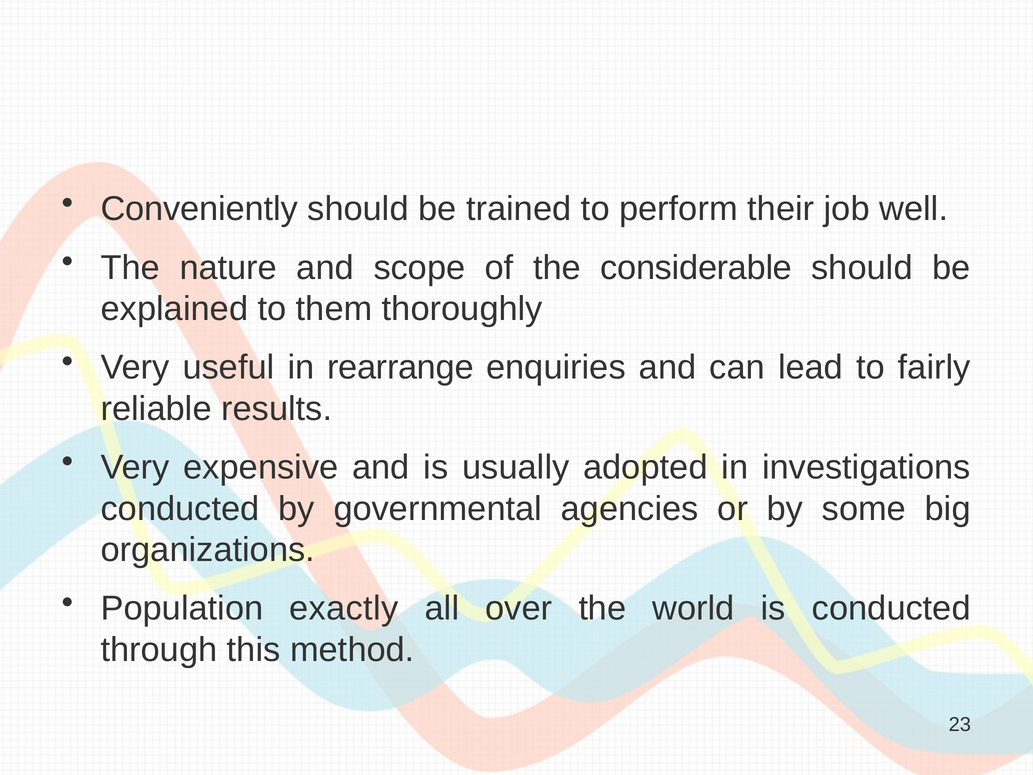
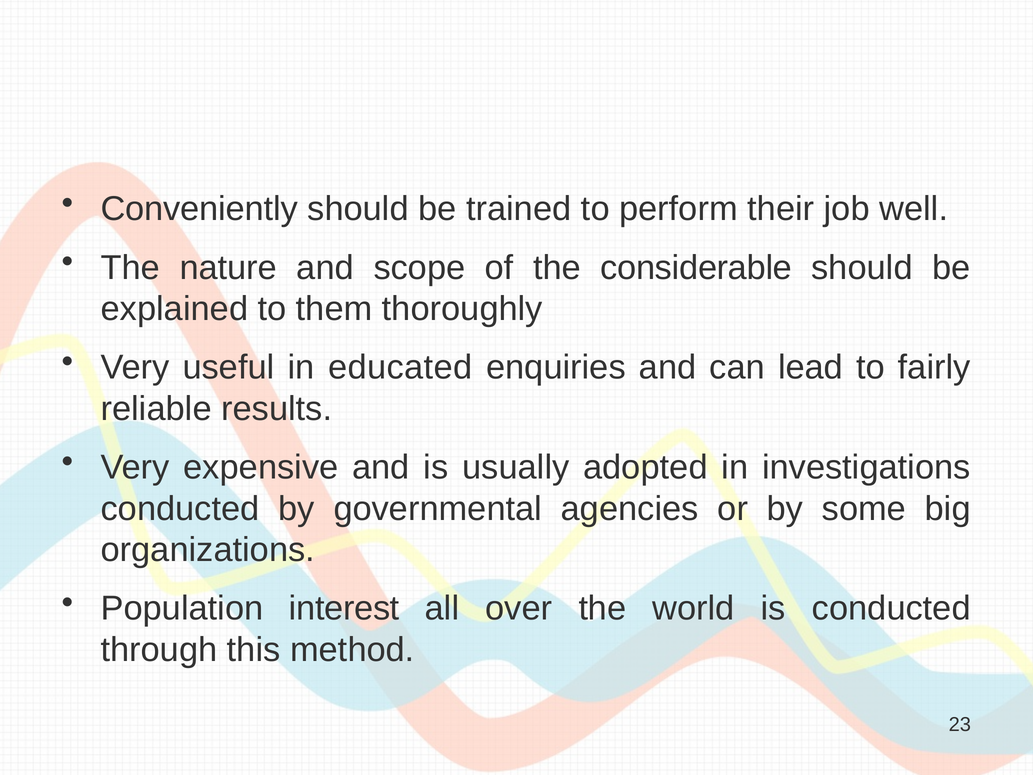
rearrange: rearrange -> educated (400, 367)
exactly: exactly -> interest (344, 608)
